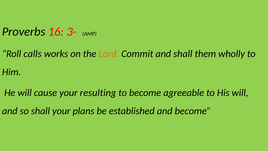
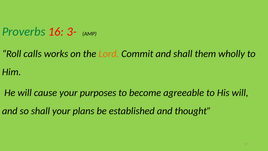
Proverbs colour: black -> green (24, 32)
resulting: resulting -> purposes (98, 93)
and become: become -> thought (193, 111)
